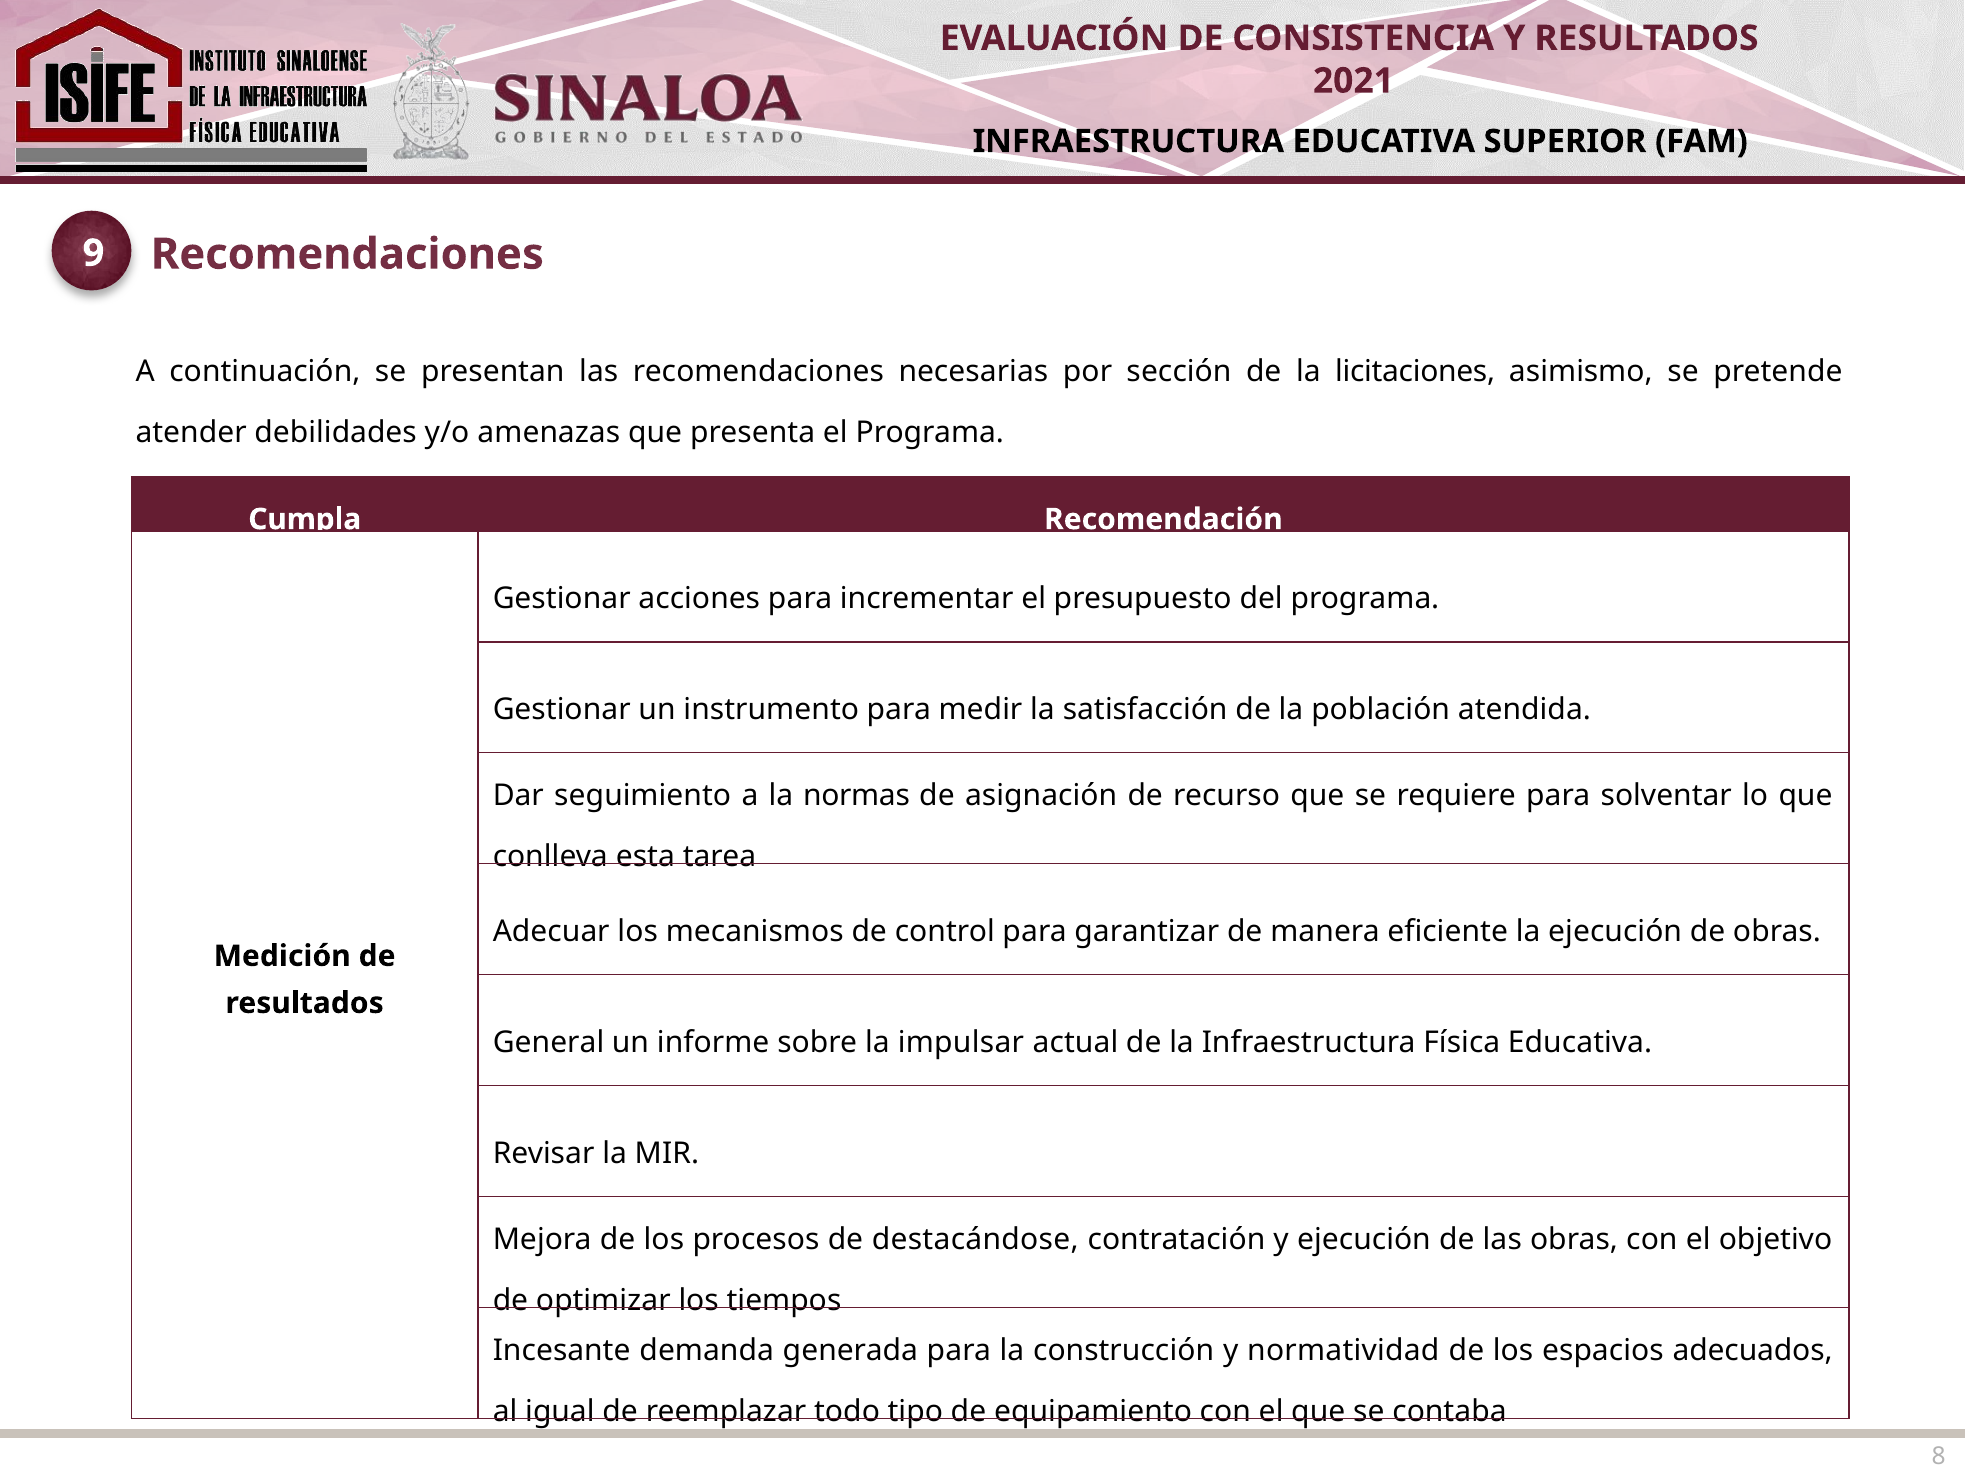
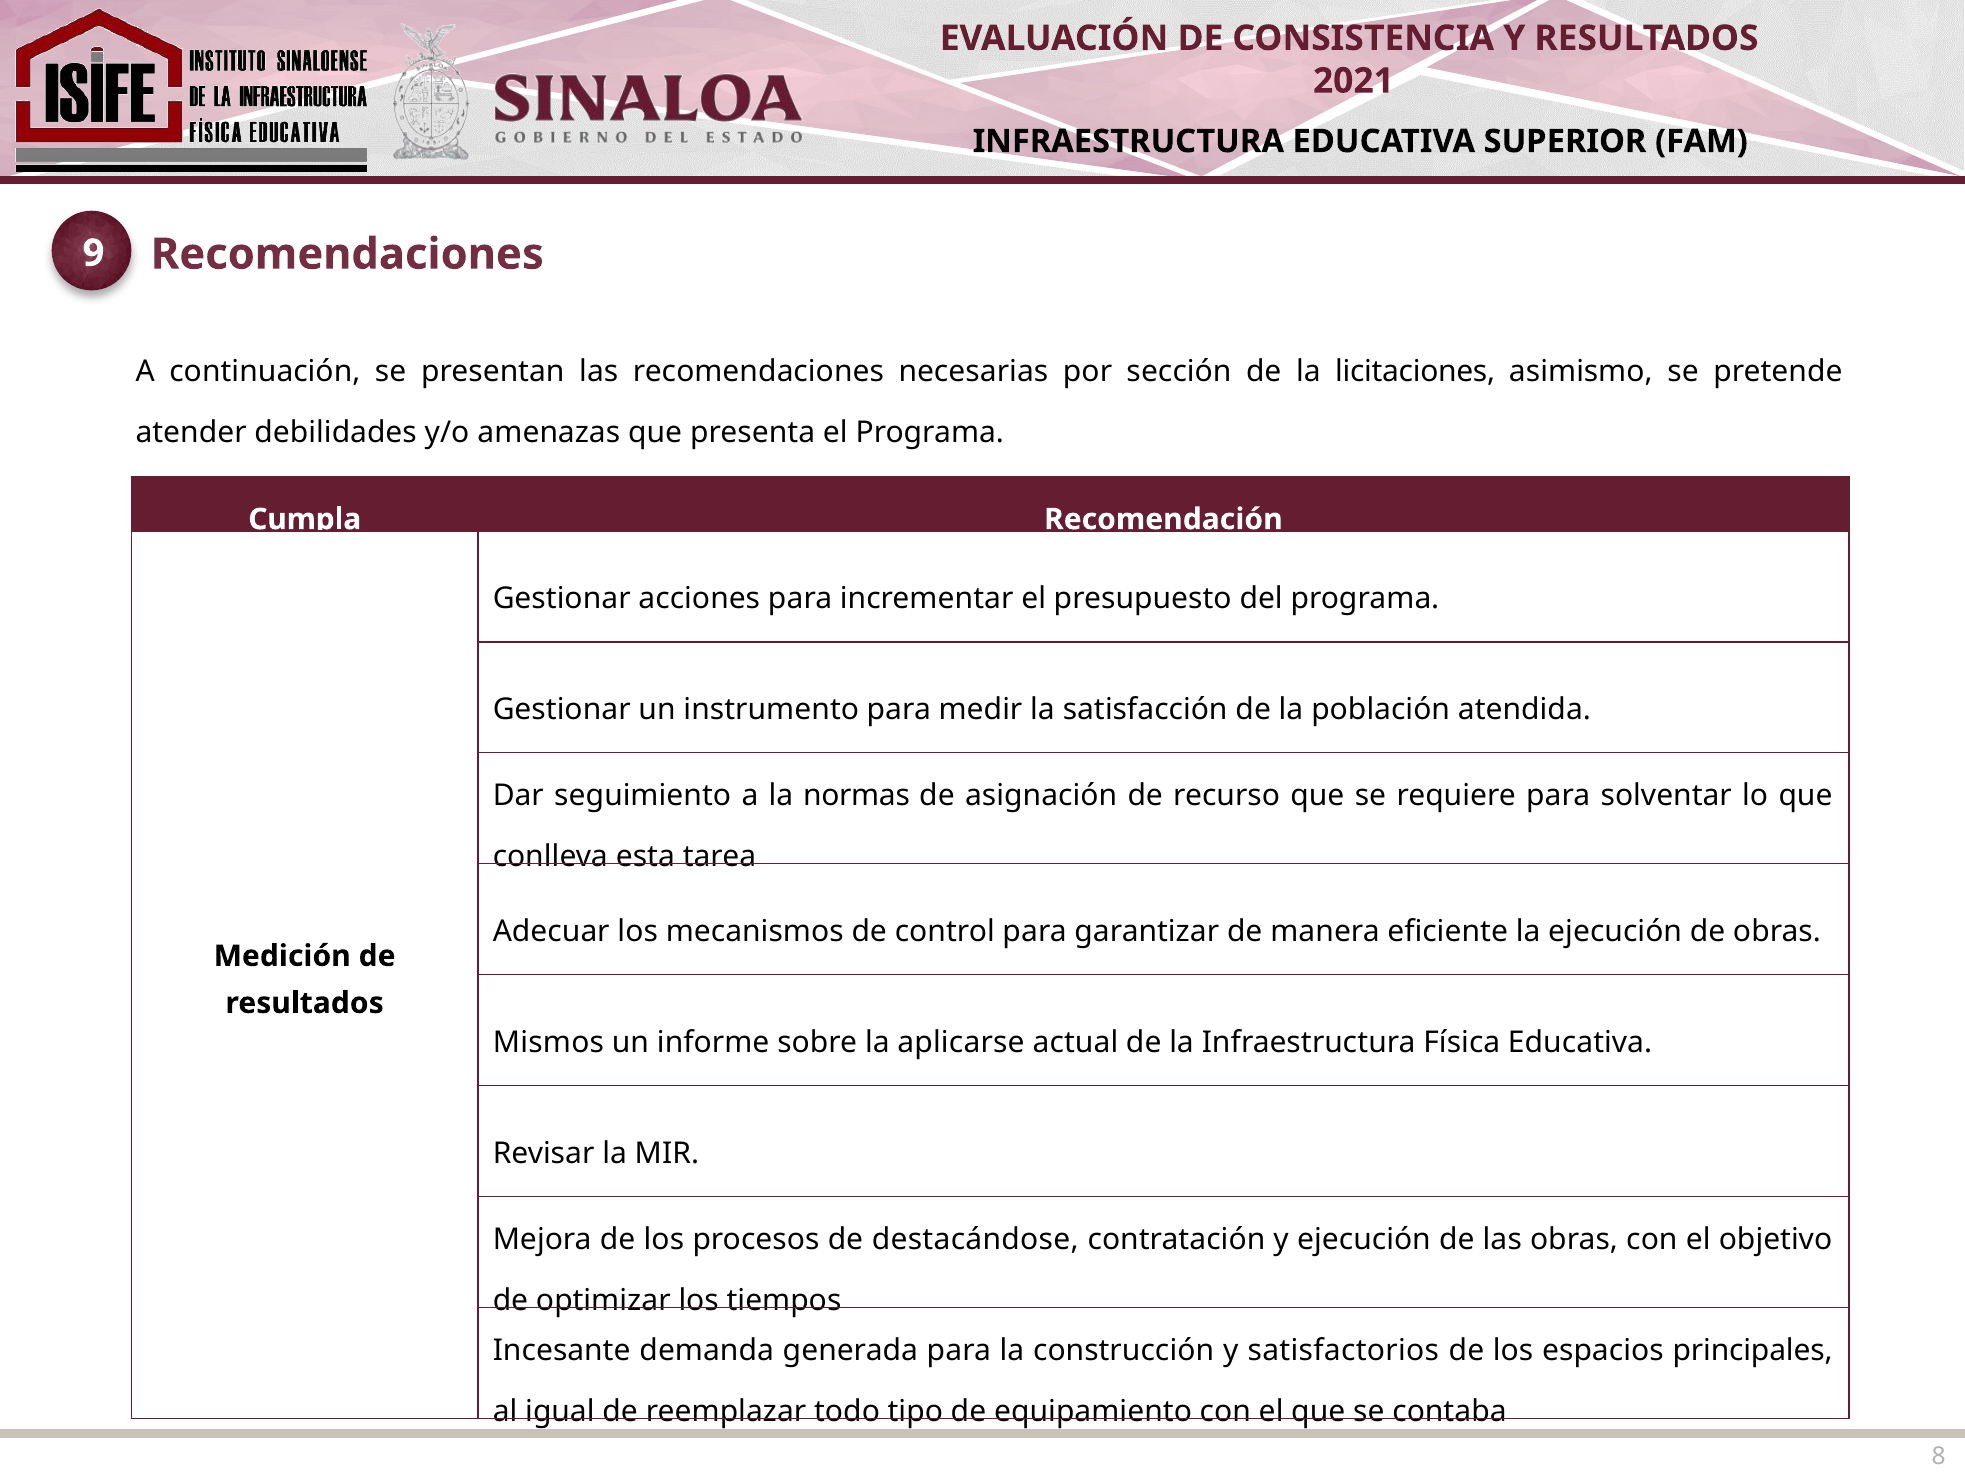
General: General -> Mismos (548, 1042)
impulsar: impulsar -> aplicarse (961, 1042)
normatividad: normatividad -> satisfactorios (1343, 1350)
adecuados: adecuados -> principales (1753, 1350)
